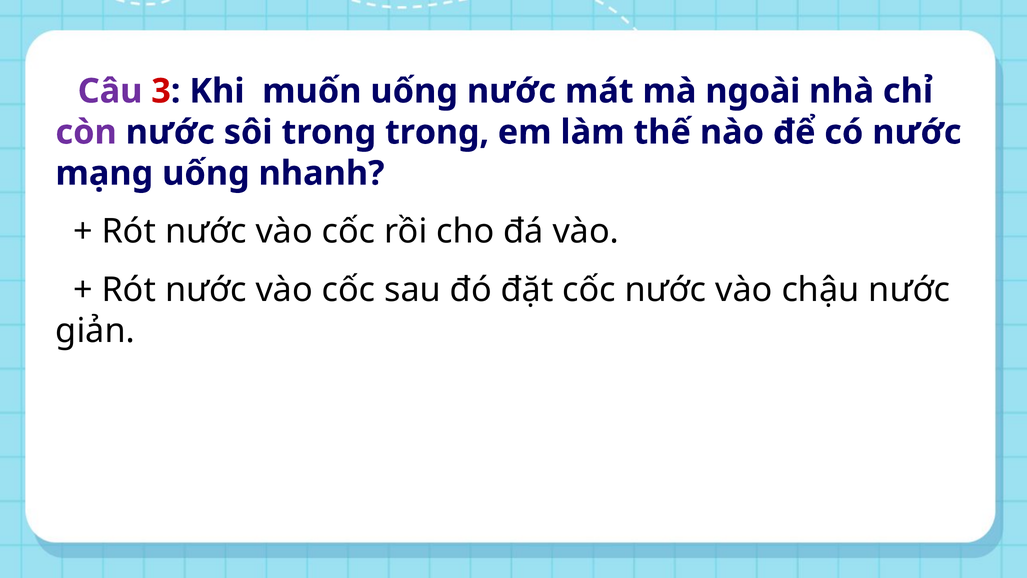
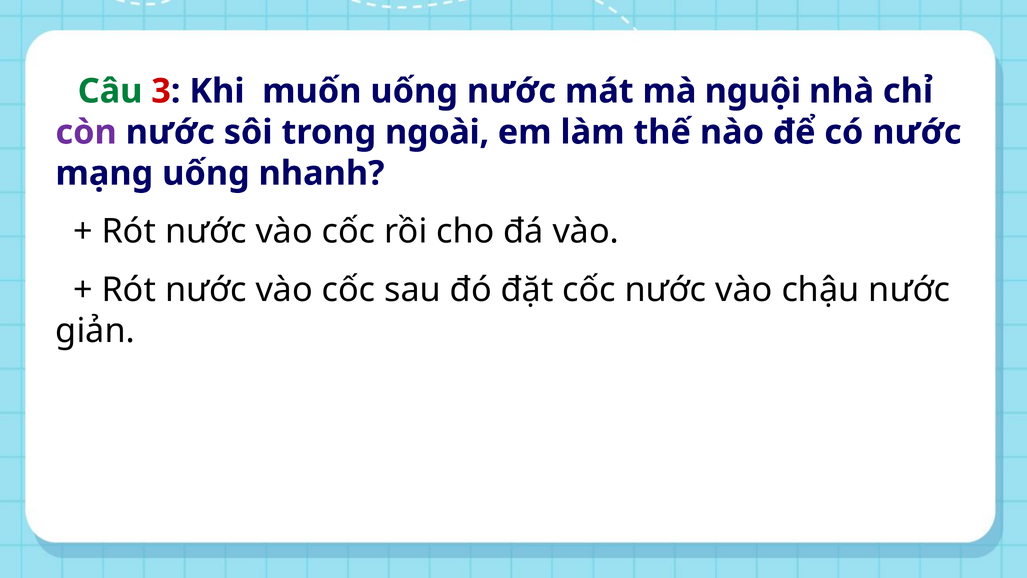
Câu colour: purple -> green (110, 91)
ngoài: ngoài -> nguội (753, 91)
trong trong: trong -> ngoài (437, 132)
